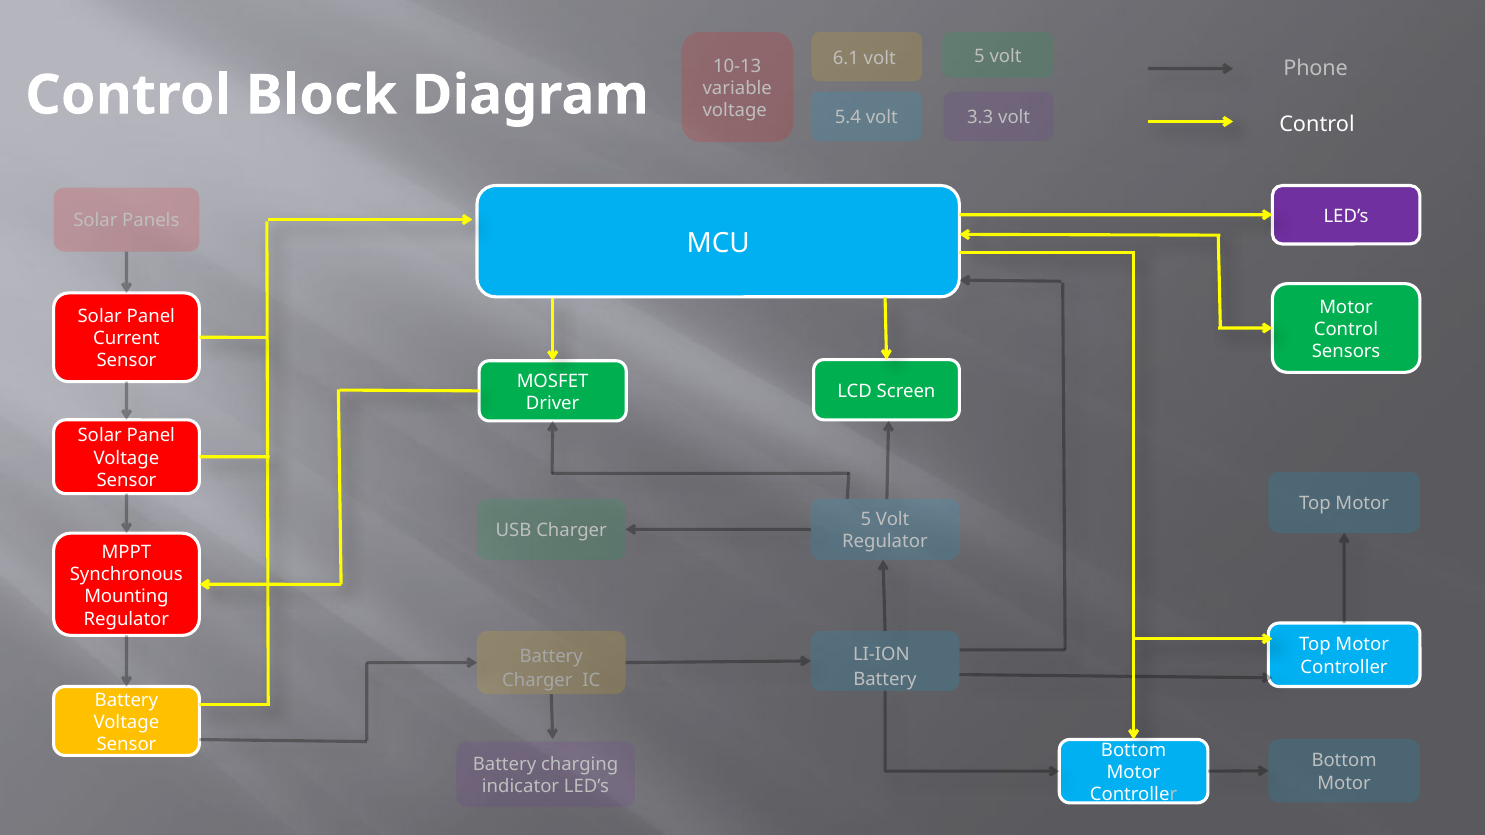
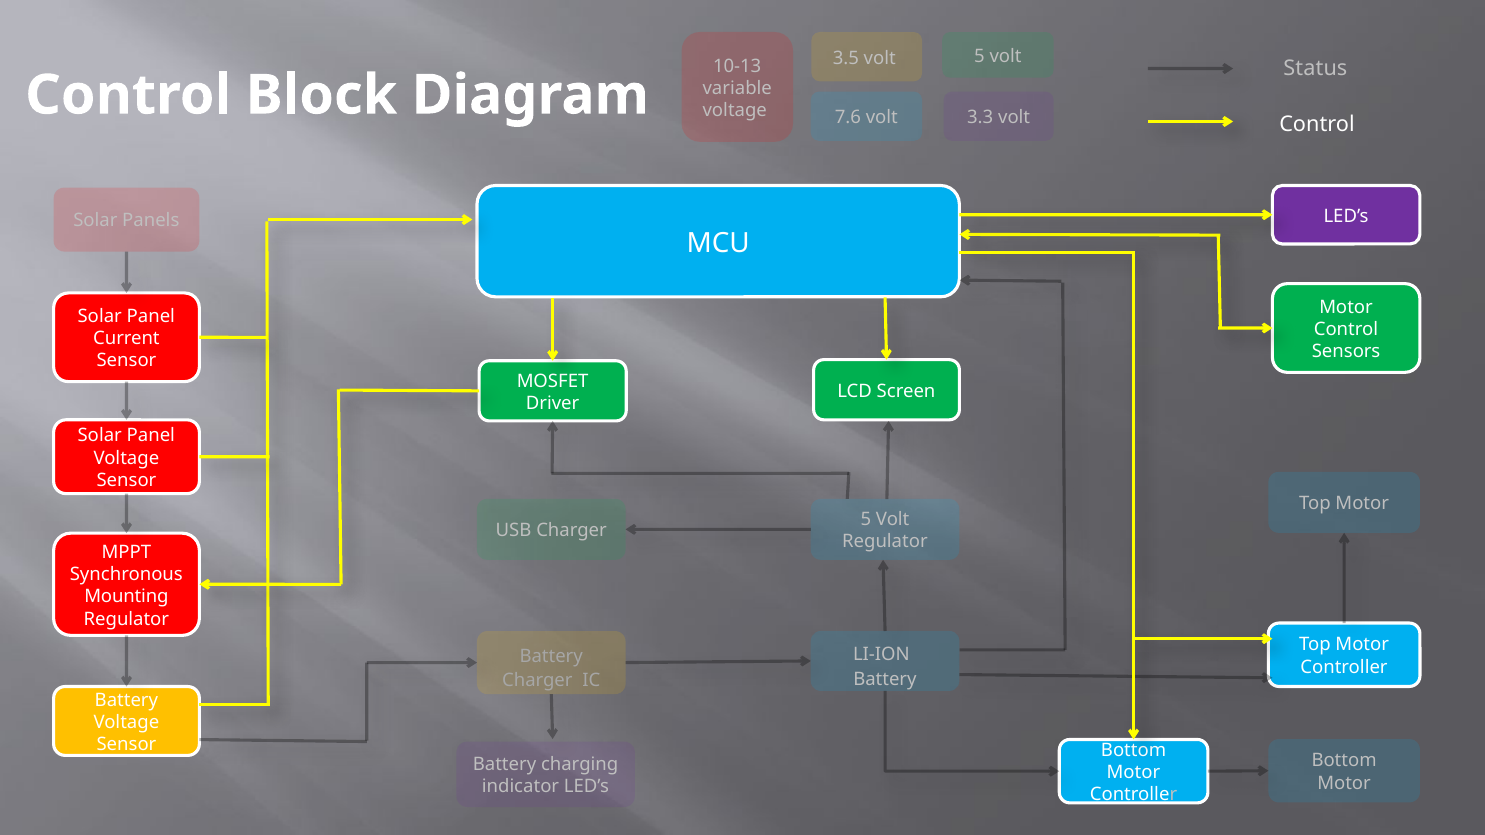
6.1: 6.1 -> 3.5 (846, 58)
Phone: Phone -> Status (1315, 68)
5.4: 5.4 -> 7.6 (848, 118)
